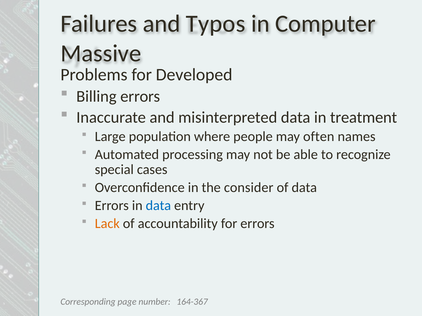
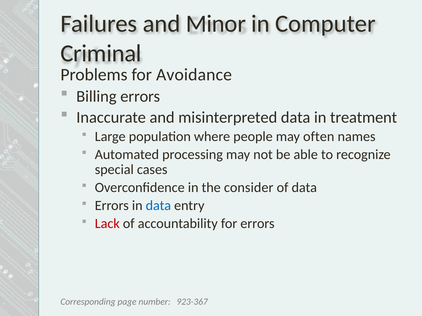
Typos: Typos -> Minor (216, 24)
Massive: Massive -> Criminal (101, 53)
Developed: Developed -> Avoidance (194, 75)
Lack colour: orange -> red (107, 224)
164-367: 164-367 -> 923-367 (192, 302)
